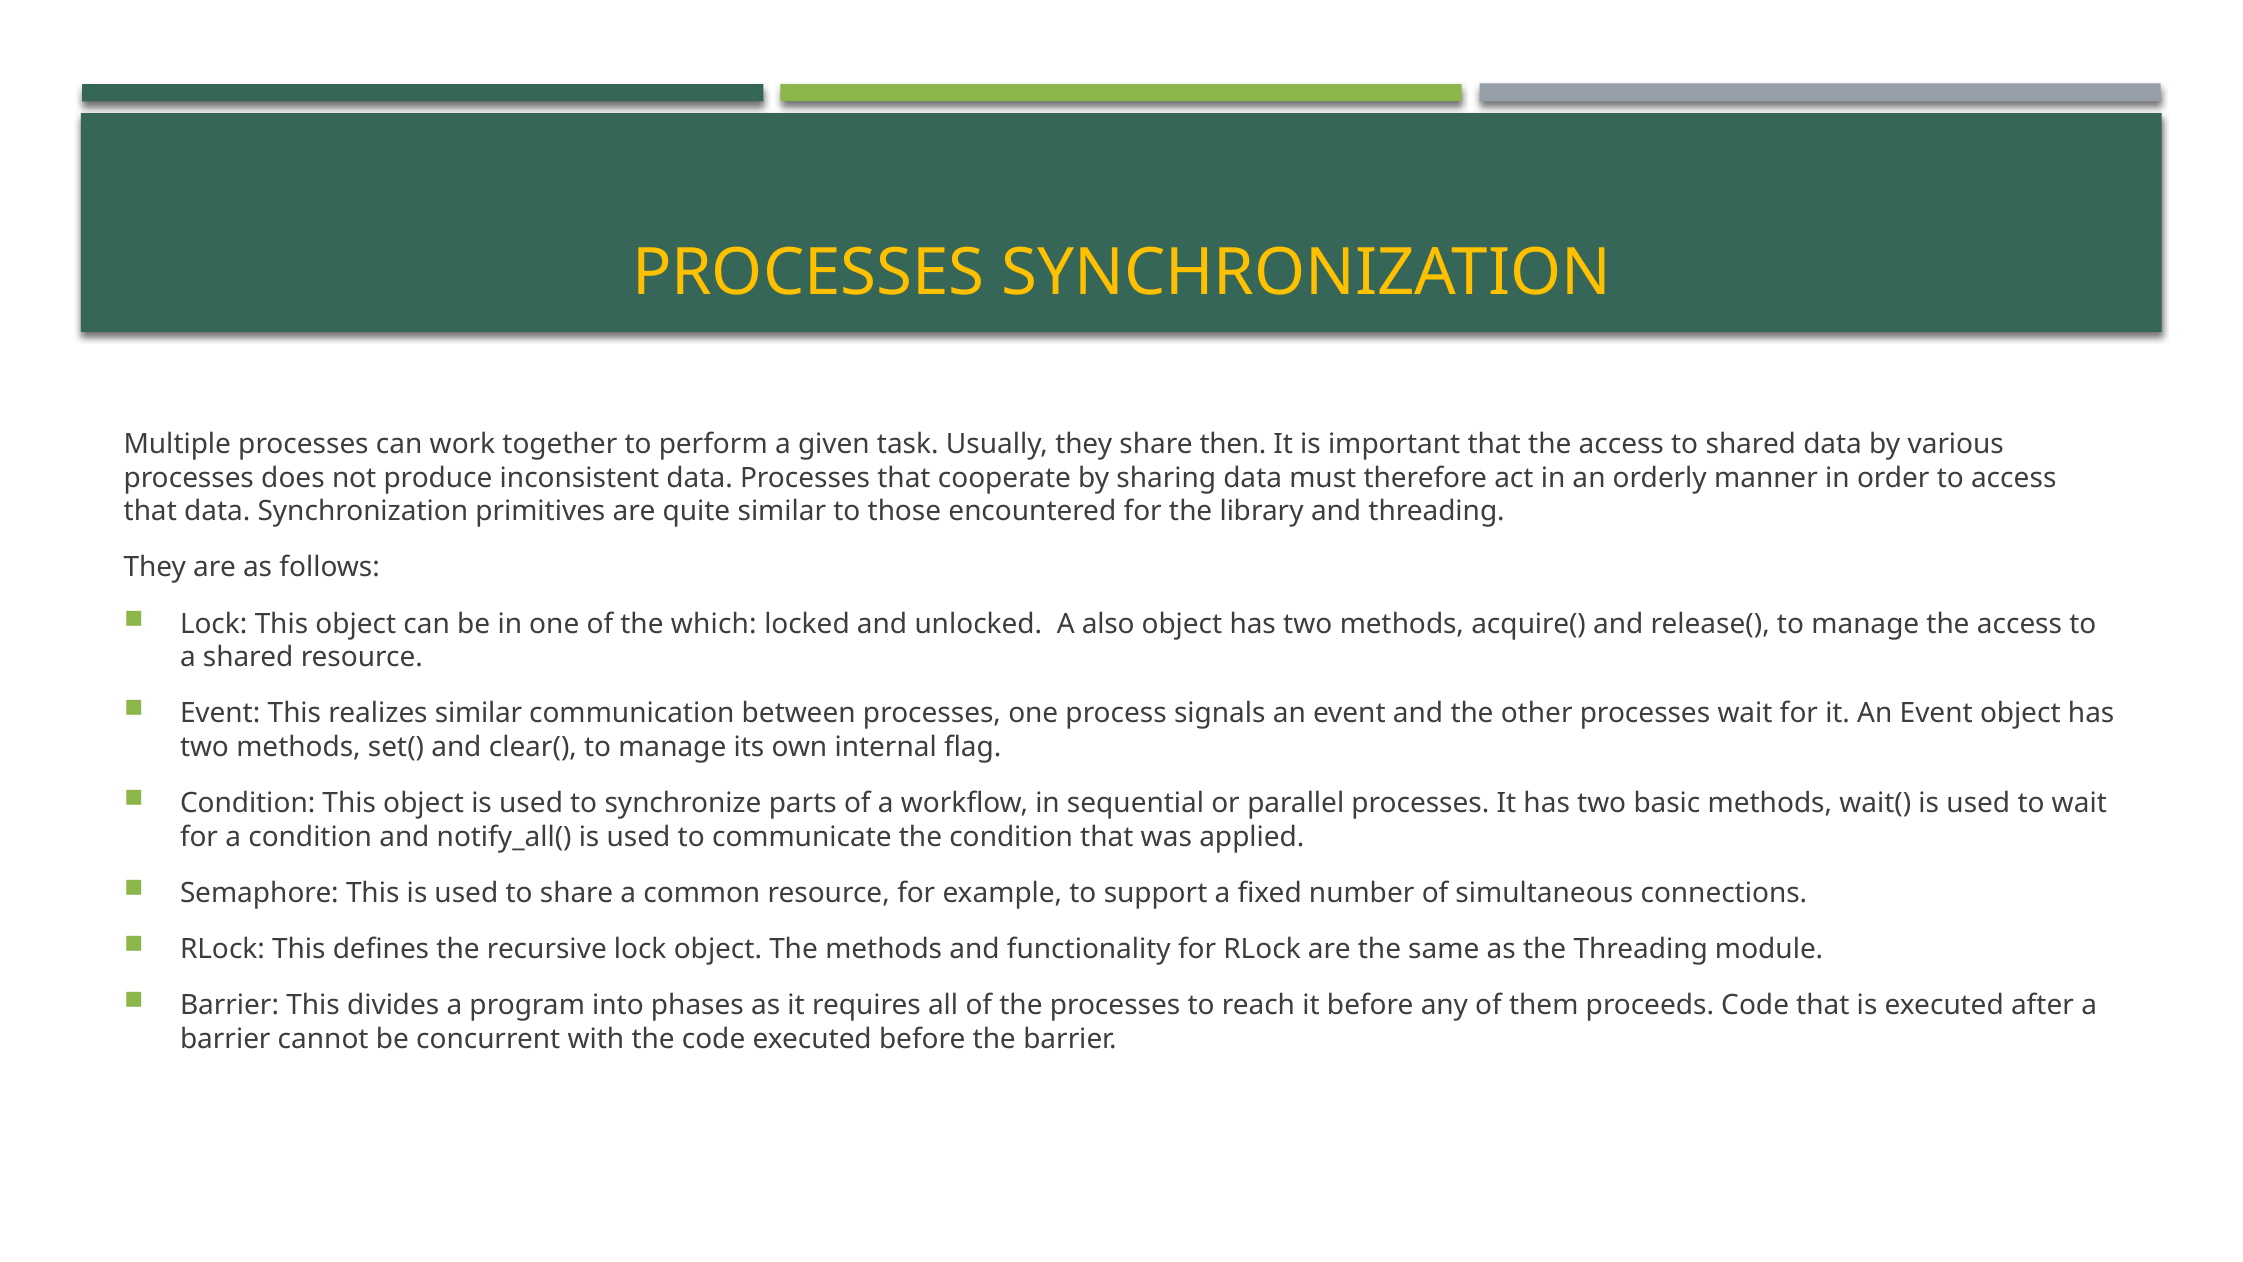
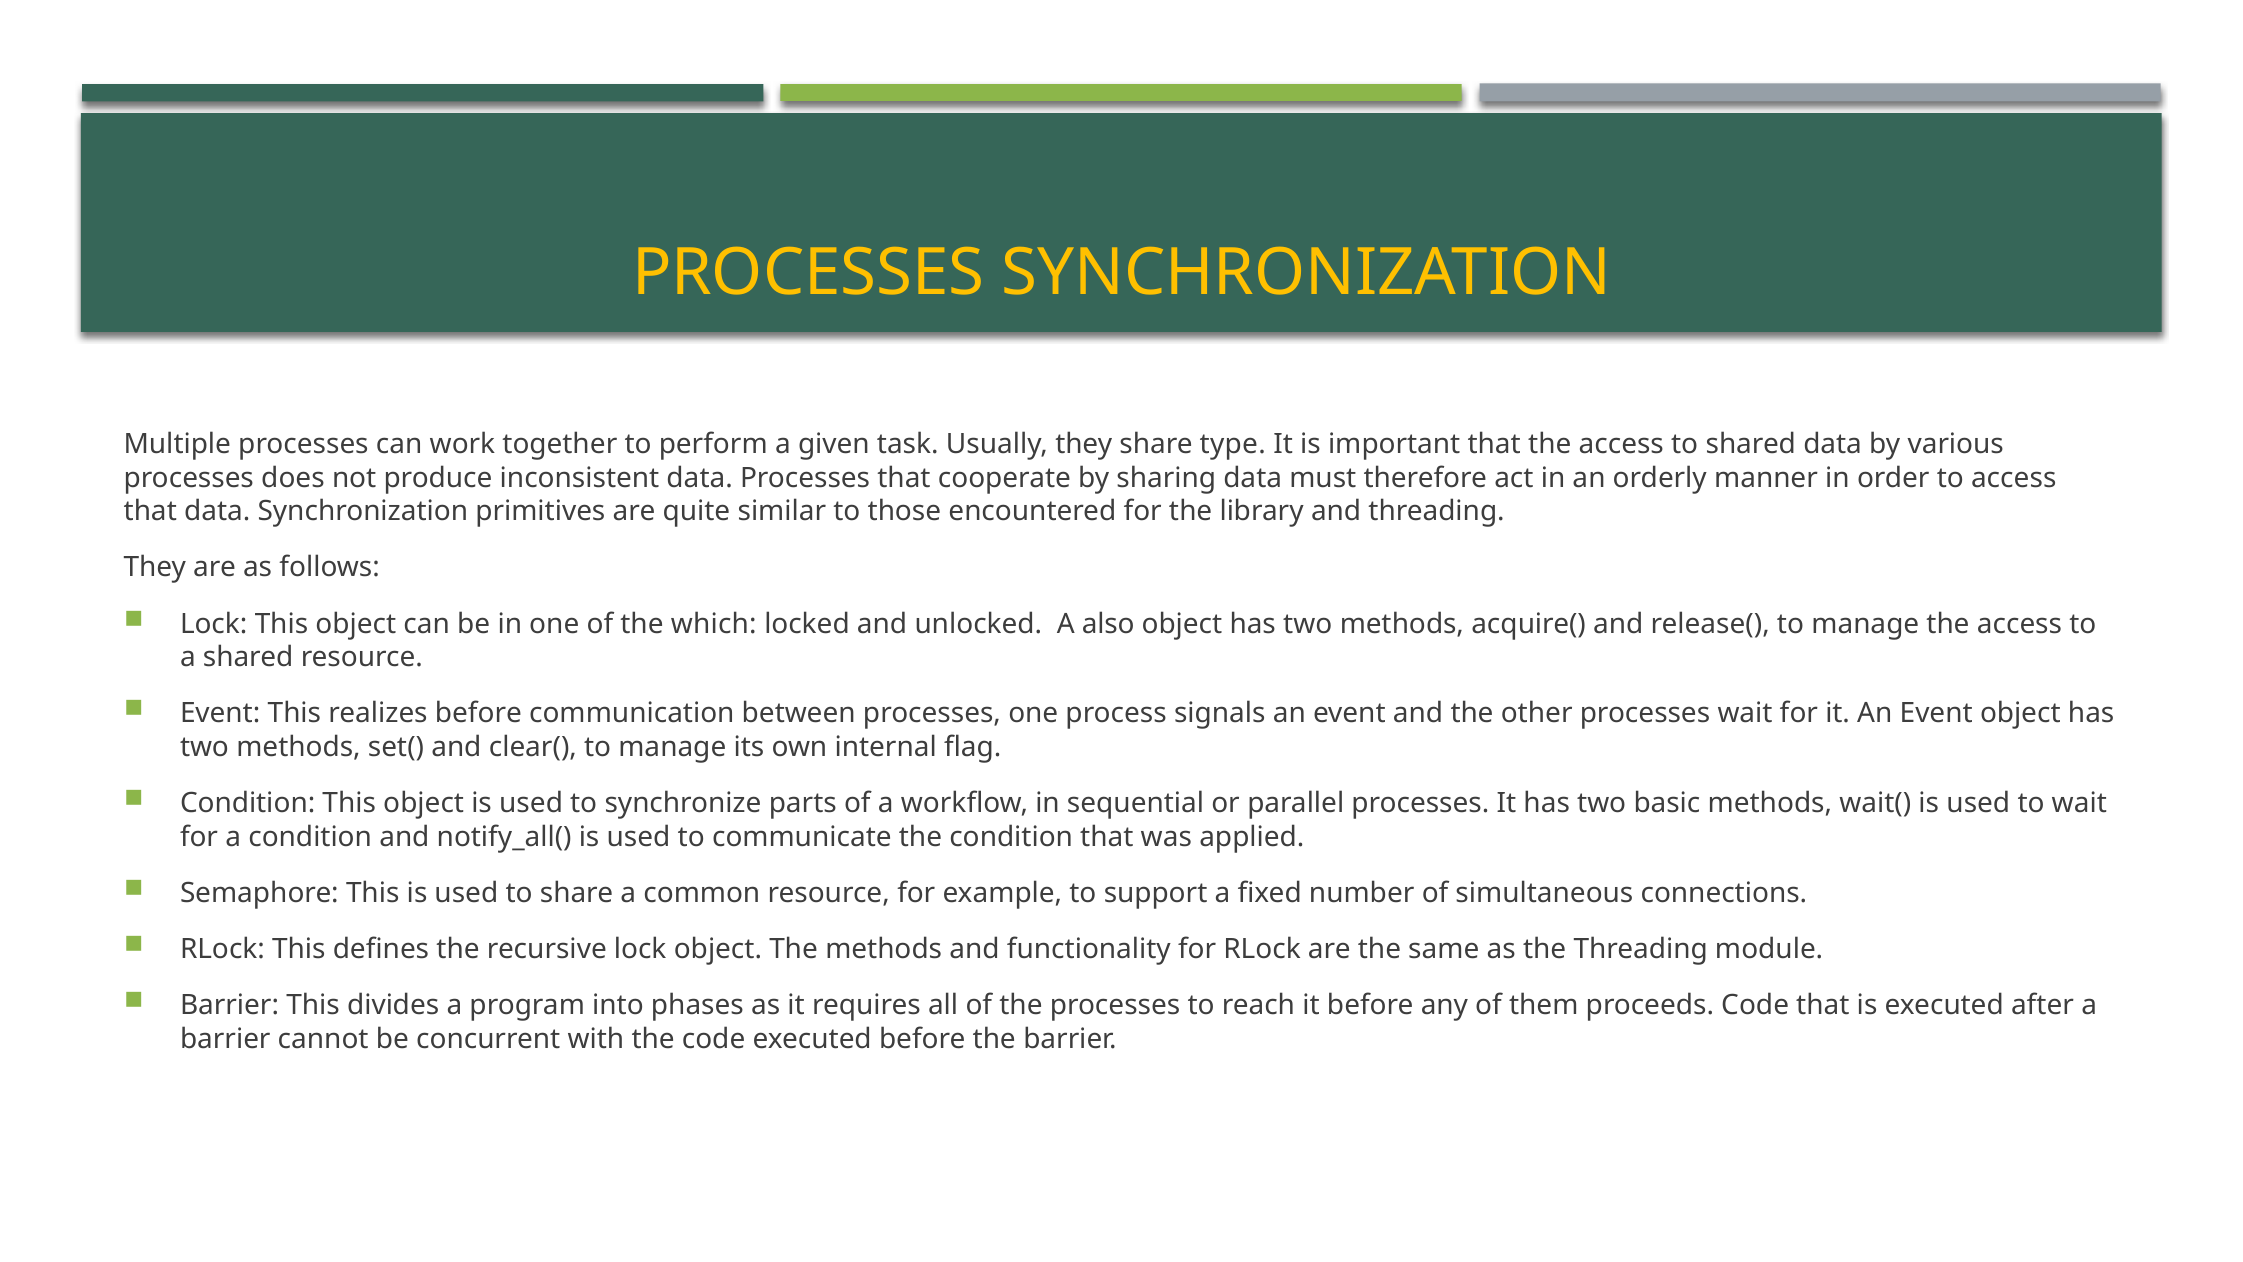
then: then -> type (1233, 444)
realizes similar: similar -> before (478, 713)
